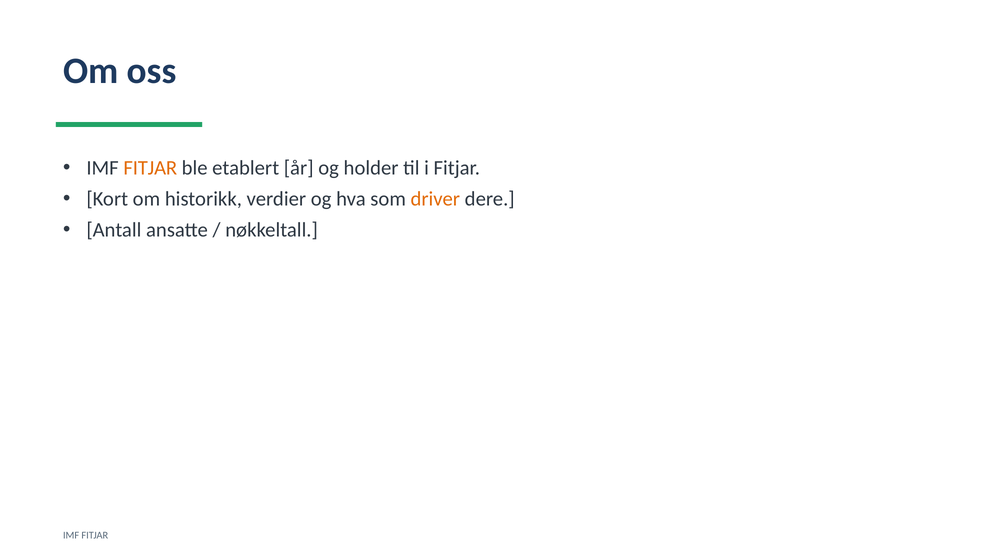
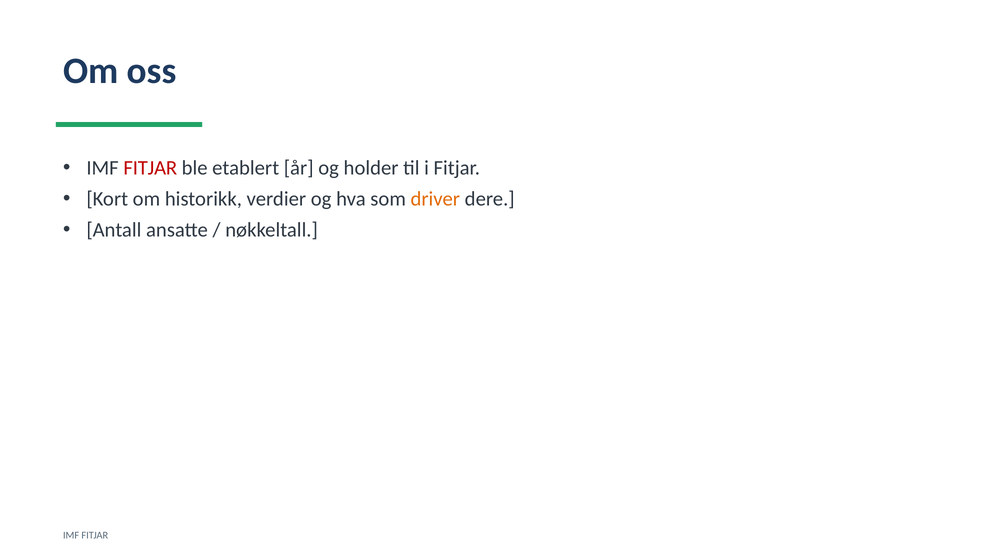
FITJAR colour: orange -> red (150, 168)
